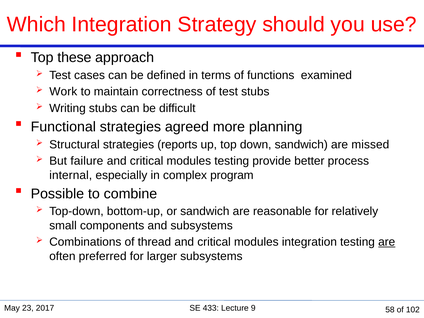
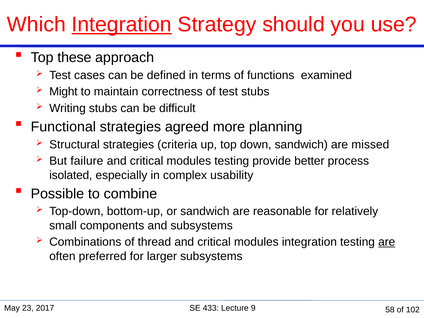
Integration underline: none -> present (122, 24)
Work: Work -> Might (63, 92)
reports: reports -> criteria (177, 145)
internal: internal -> isolated (71, 175)
program: program -> usability (232, 175)
